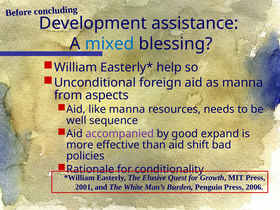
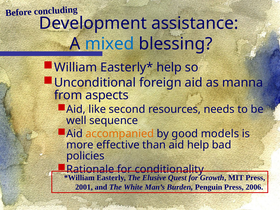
like manna: manna -> second (127, 109)
accompanied colour: purple -> orange (120, 134)
expand: expand -> models (220, 134)
aid shift: shift -> help (198, 145)
